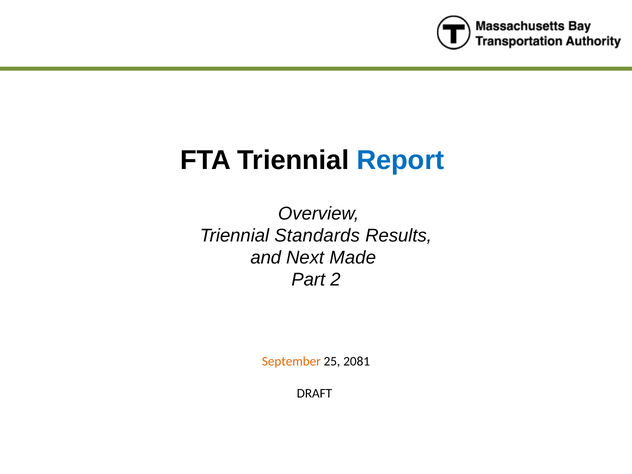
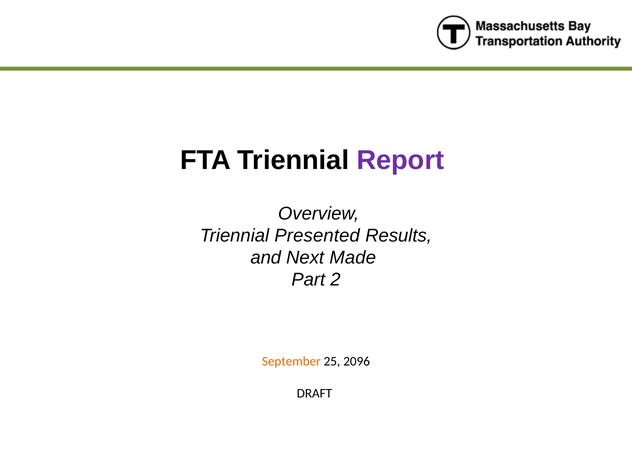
Report colour: blue -> purple (400, 160)
Standards: Standards -> Presented (317, 236)
2081: 2081 -> 2096 (357, 362)
